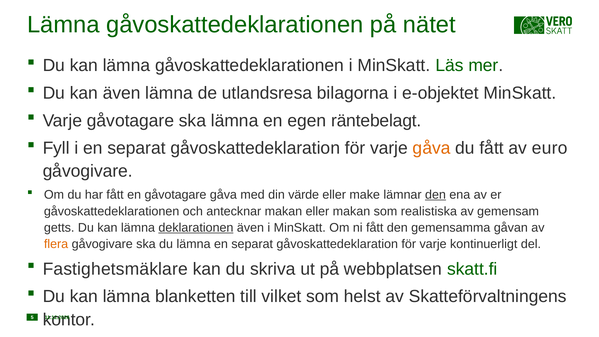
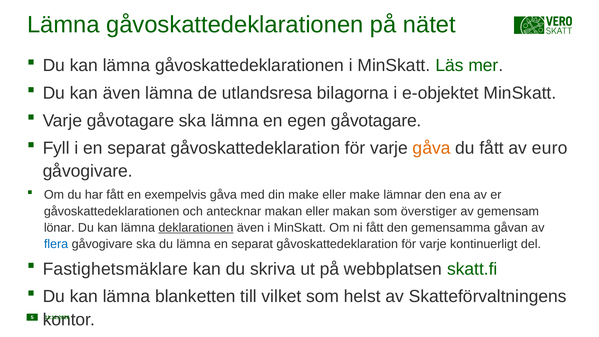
egen räntebelagt: räntebelagt -> gåvotagare (376, 121)
en gåvotagare: gåvotagare -> exempelvis (175, 195)
din värde: värde -> make (304, 195)
den underline: present -> none (435, 195)
realistiska: realistiska -> överstiger (429, 211)
getts: getts -> lönar (59, 228)
flera colour: orange -> blue (56, 244)
